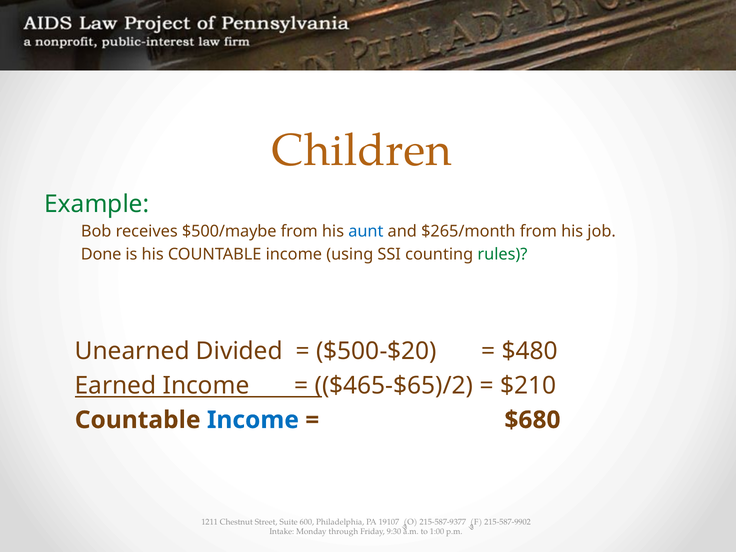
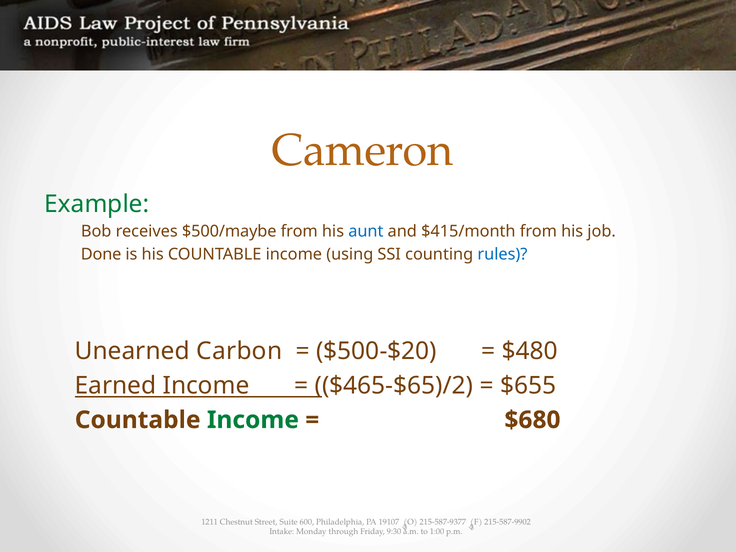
Children: Children -> Cameron (362, 150)
$265/month: $265/month -> $415/month (468, 231)
rules colour: green -> blue (502, 254)
Divided: Divided -> Carbon (239, 351)
$210: $210 -> $655 (528, 386)
Income colour: blue -> green (253, 420)
